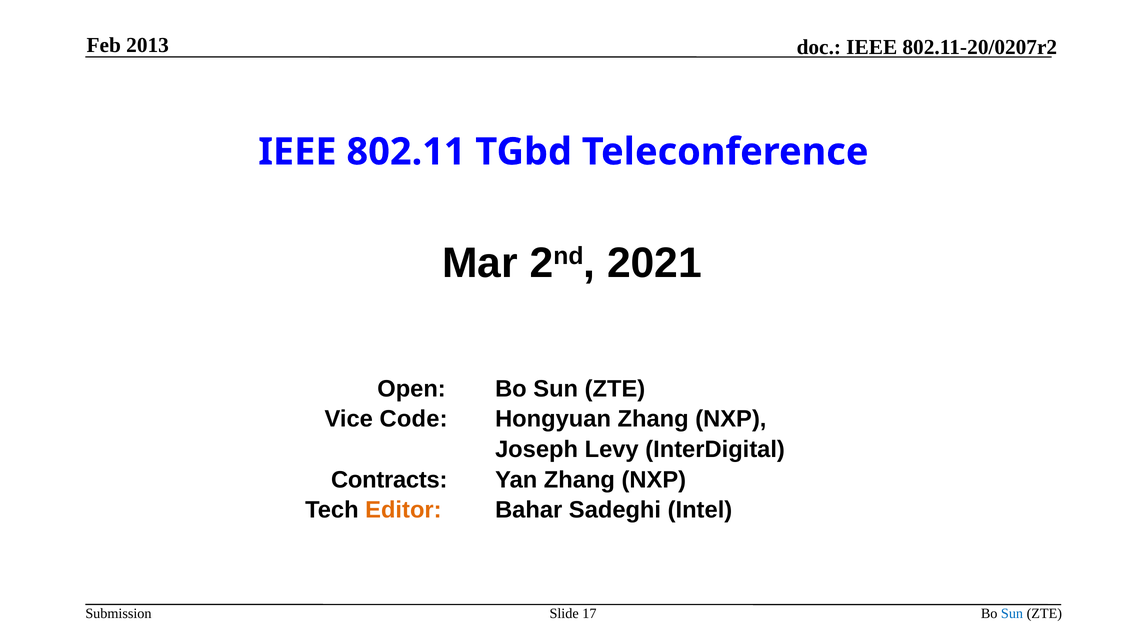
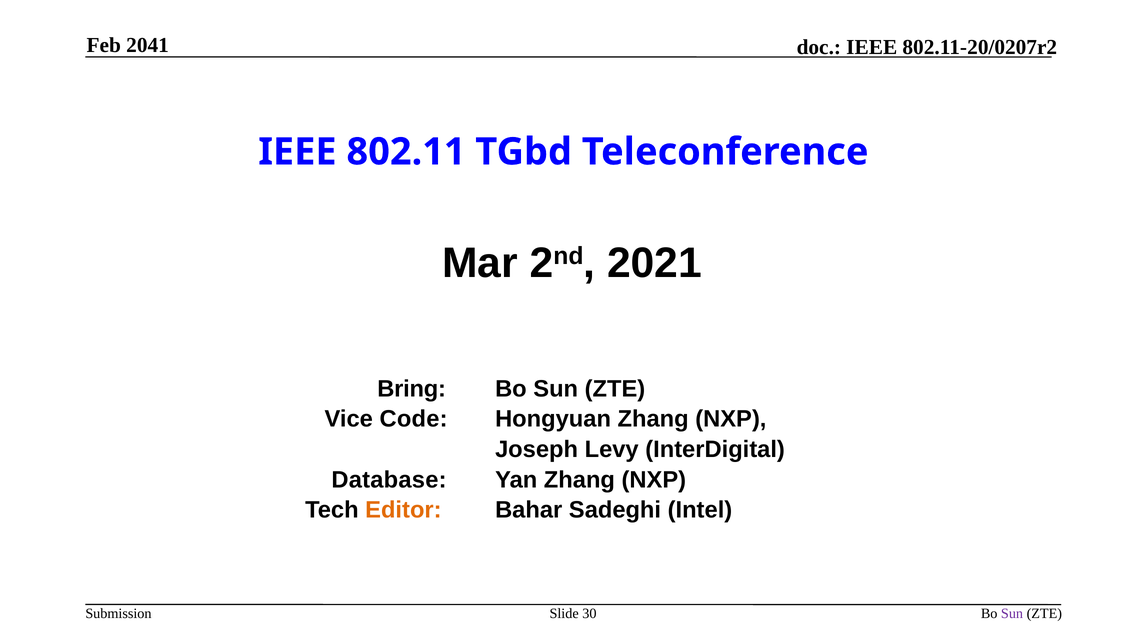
2013: 2013 -> 2041 (148, 45)
Open: Open -> Bring (412, 388)
Contracts: Contracts -> Database (389, 479)
17: 17 -> 30 (589, 613)
Sun colour: blue -> purple (1012, 613)
